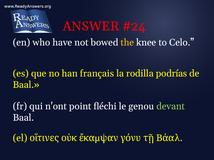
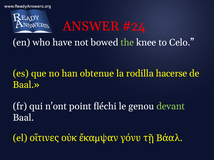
the colour: yellow -> light green (127, 43)
français: français -> obtenue (97, 74)
podrías: podrías -> hacerse (172, 74)
